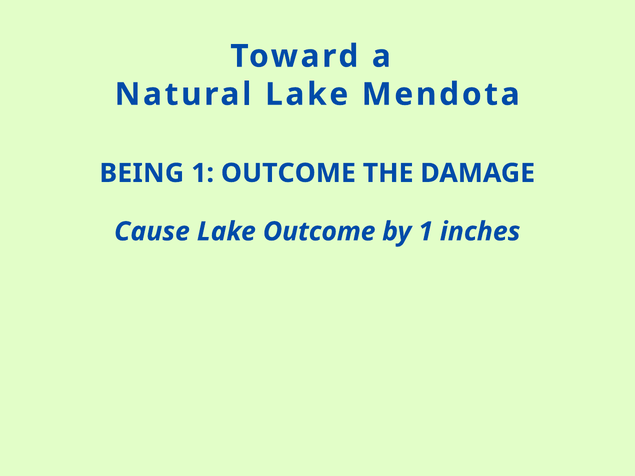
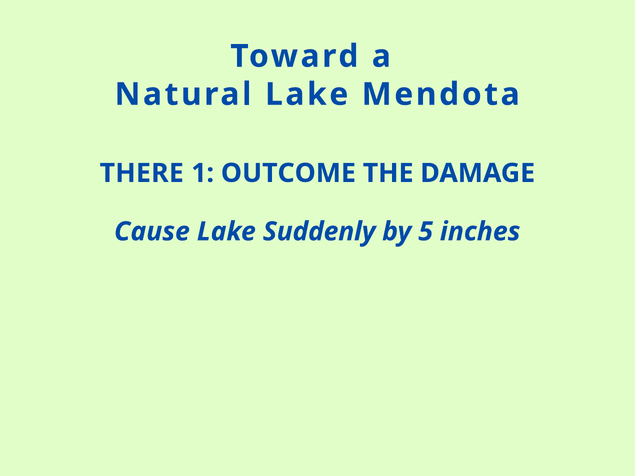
BEING: BEING -> THERE (142, 173)
Lake Outcome: Outcome -> Suddenly (319, 232)
by 1: 1 -> 5 (426, 232)
